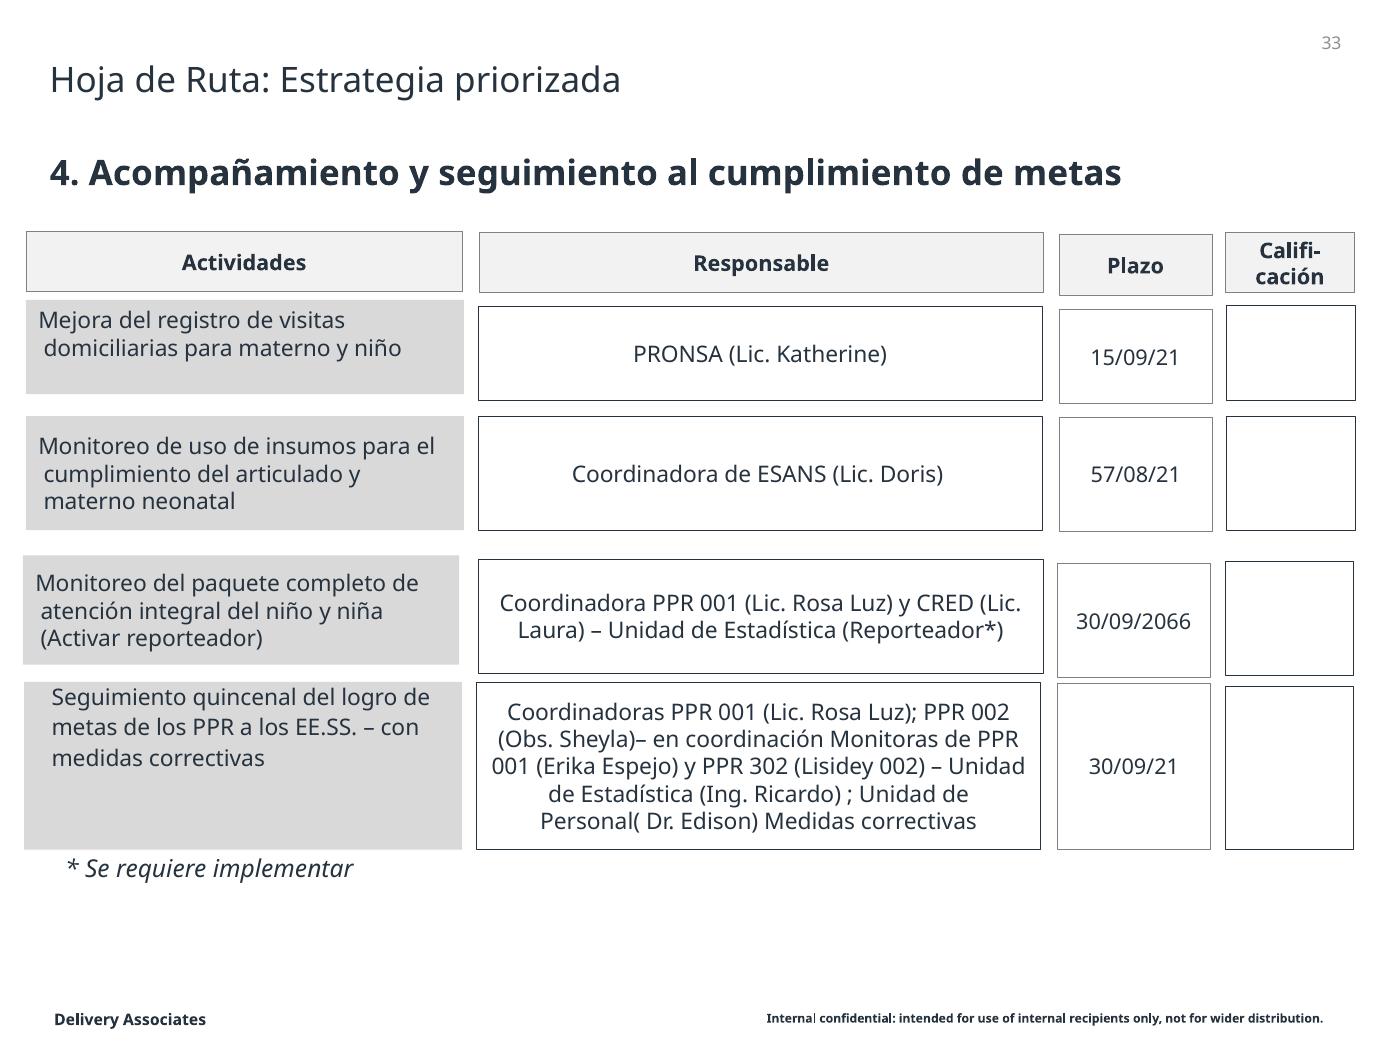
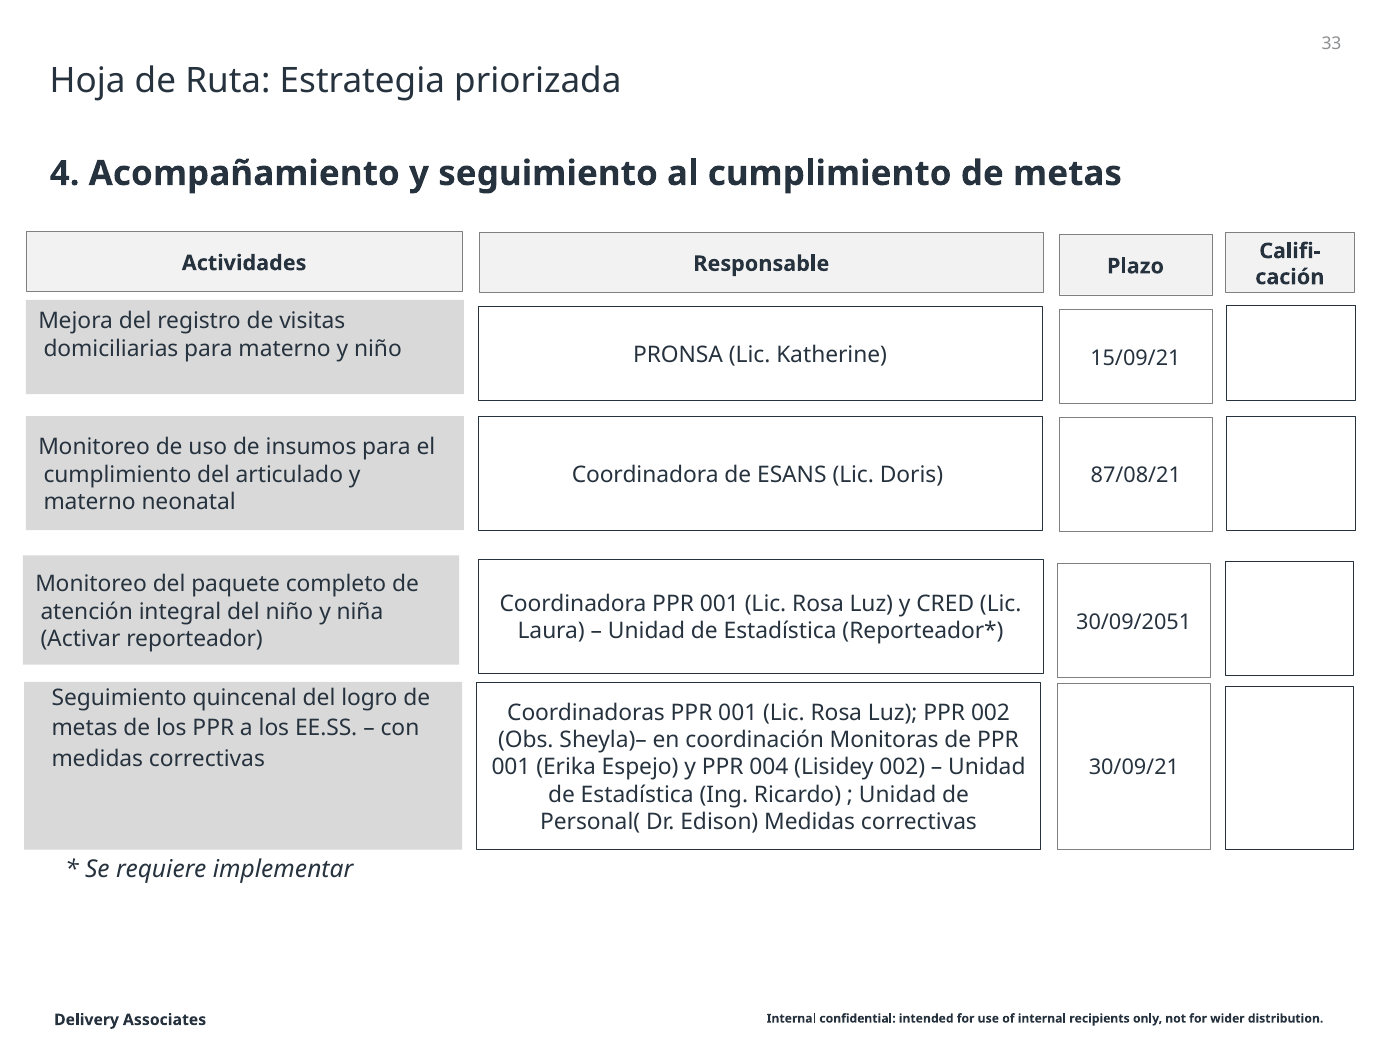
57/08/21: 57/08/21 -> 87/08/21 (1136, 476)
30/09/2066: 30/09/2066 -> 30/09/2051 (1134, 622)
302: 302 -> 004 (769, 767)
